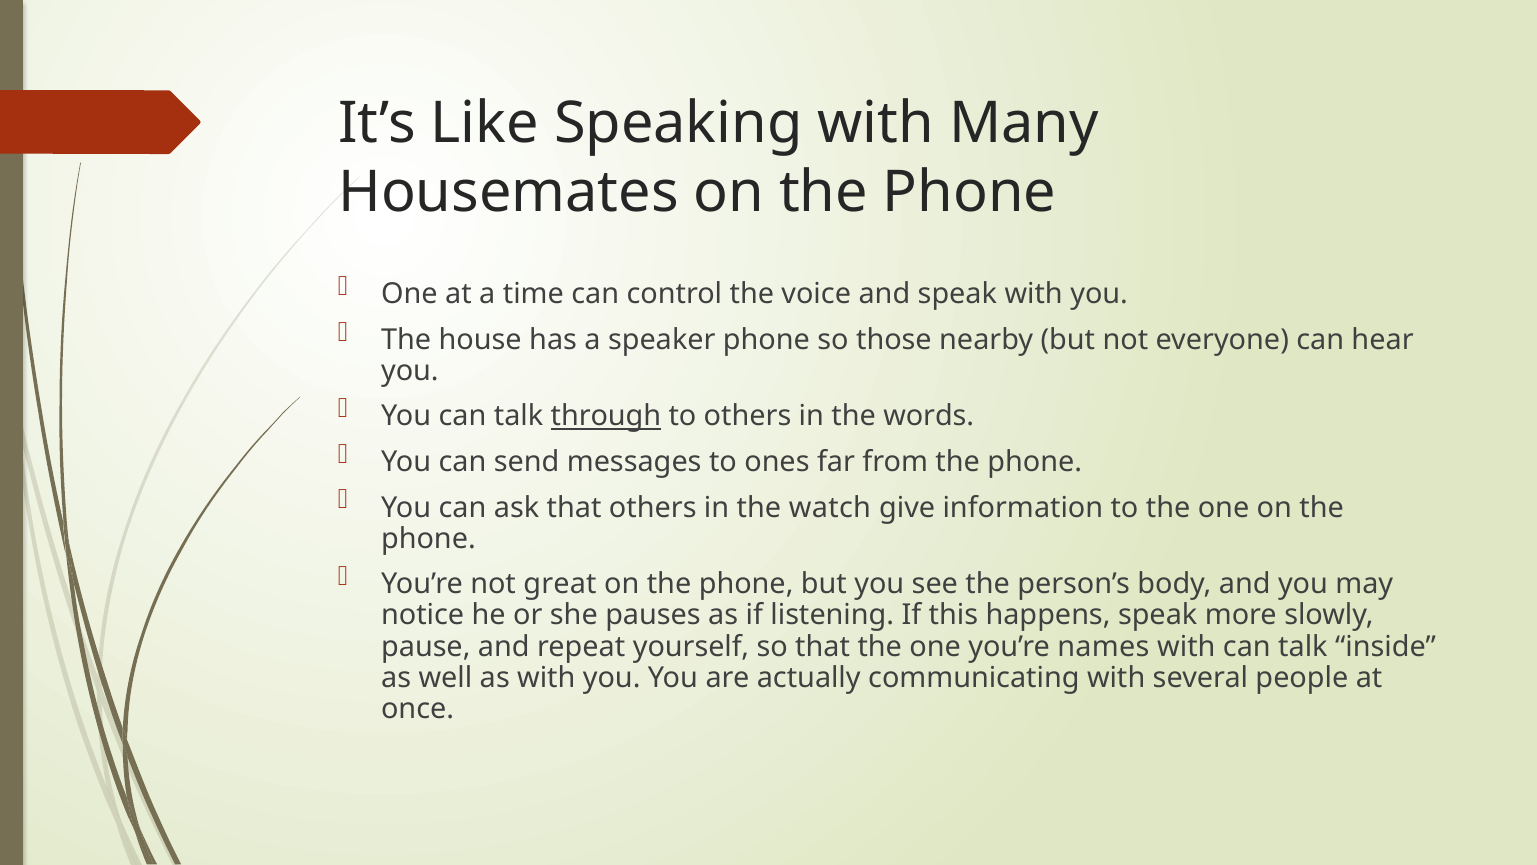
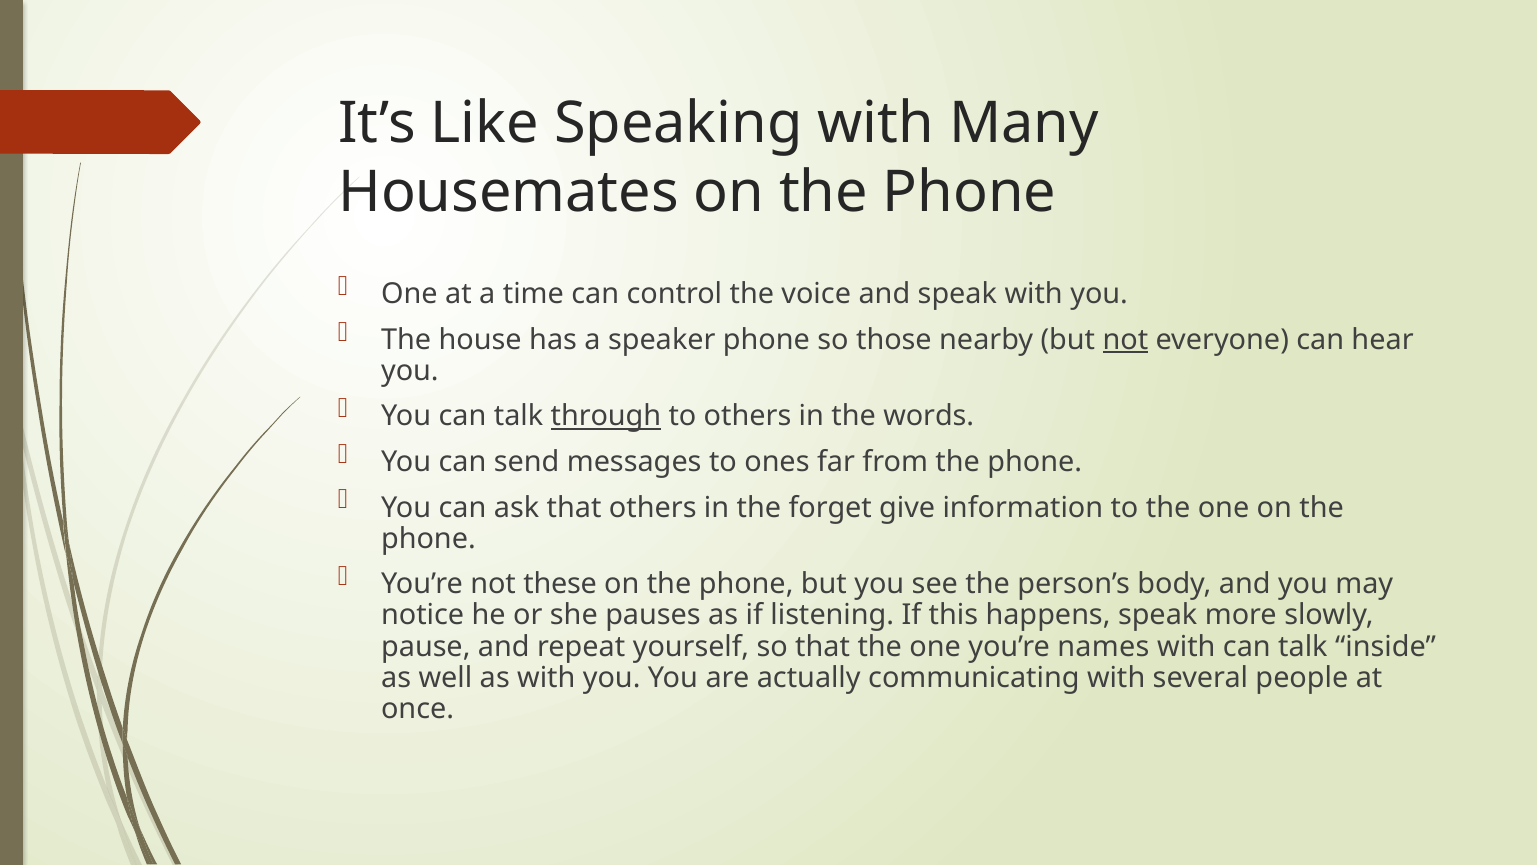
not underline: none -> present (1125, 340)
watch: watch -> forget (830, 507)
great: great -> these (560, 584)
